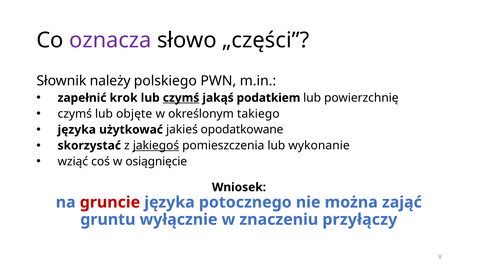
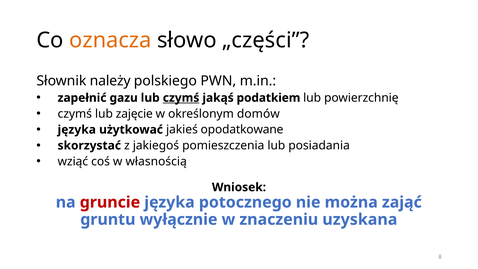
oznacza colour: purple -> orange (110, 40)
krok: krok -> gazu (124, 98)
objęte: objęte -> zajęcie (134, 114)
takiego: takiego -> domów (258, 114)
jakiegoś underline: present -> none (156, 145)
wykonanie: wykonanie -> posiadania (319, 145)
osiągnięcie: osiągnięcie -> własnością (156, 161)
przyłączy: przyłączy -> uzyskana (360, 219)
